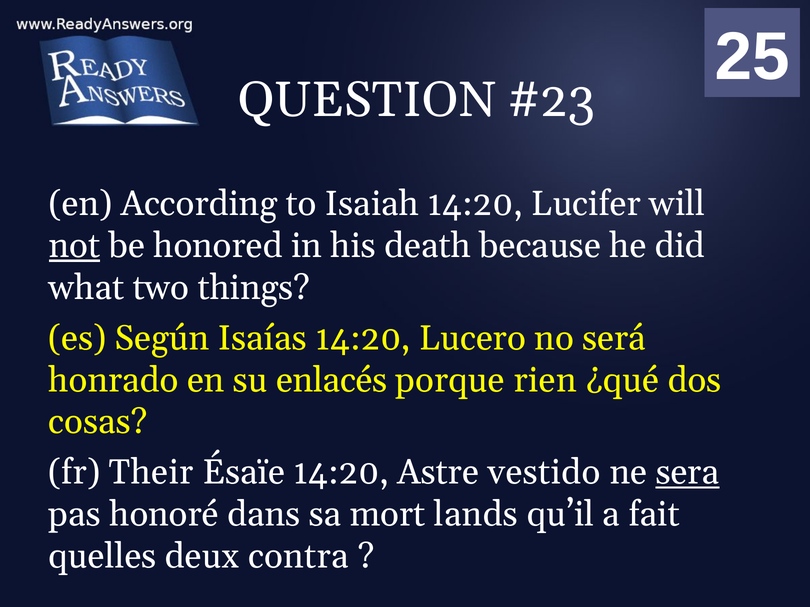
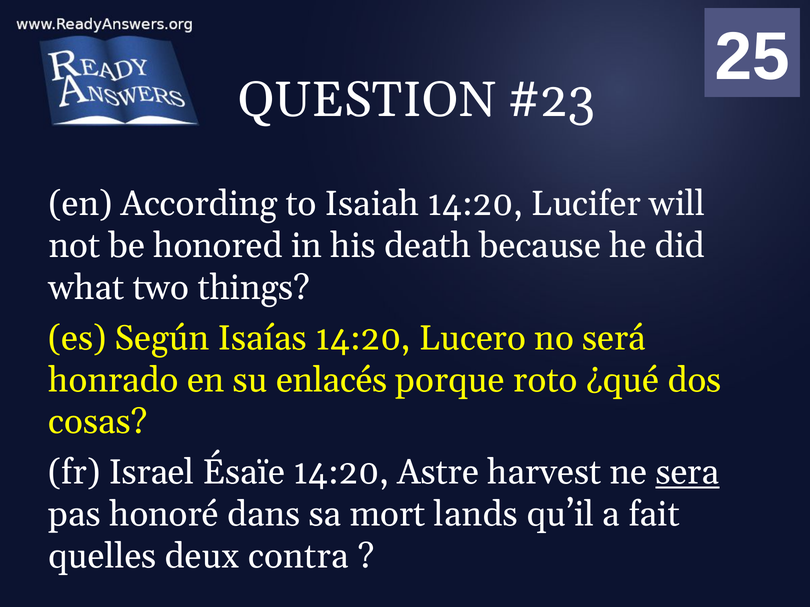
not underline: present -> none (75, 246)
rien: rien -> roto (545, 380)
Their: Their -> Israel (151, 473)
vestido: vestido -> harvest (544, 473)
